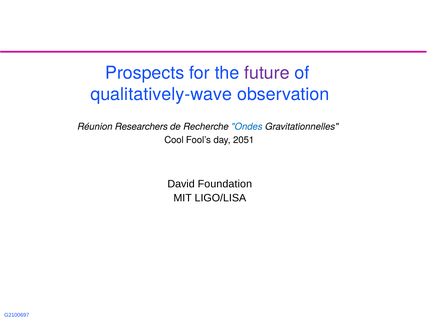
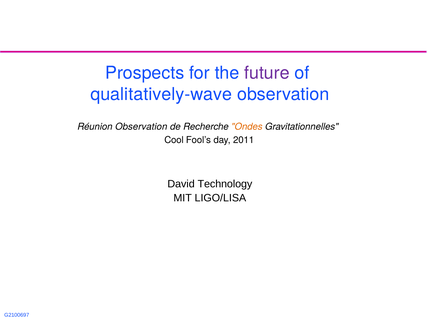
Réunion Researchers: Researchers -> Observation (141, 127)
Ondes colour: blue -> orange (247, 127)
2051: 2051 -> 2011 (244, 140)
Foundation: Foundation -> Technology (225, 184)
